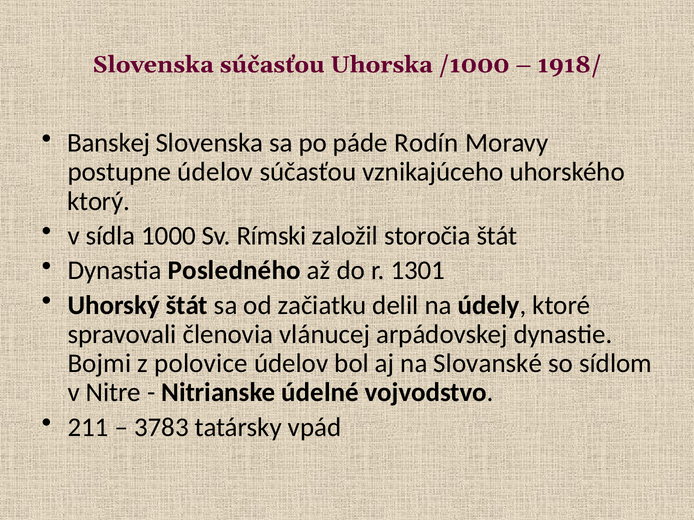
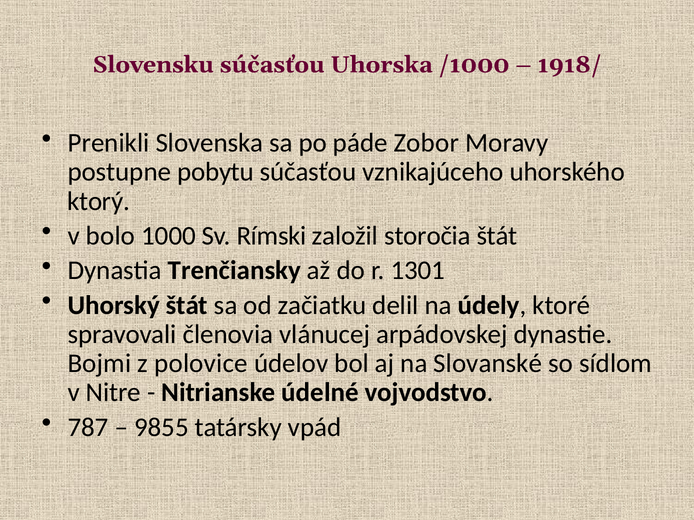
Slovenska: Slovenska -> Slovensku (153, 65)
Banskej: Banskej -> Prenikli (109, 143)
Rodín: Rodín -> Zobor (426, 143)
postupne údelov: údelov -> pobytu (216, 172)
sídla: sídla -> bolo (110, 236)
Posledného: Posledného -> Trenčiansky (234, 271)
211: 211 -> 787 (88, 428)
3783: 3783 -> 9855 (161, 428)
